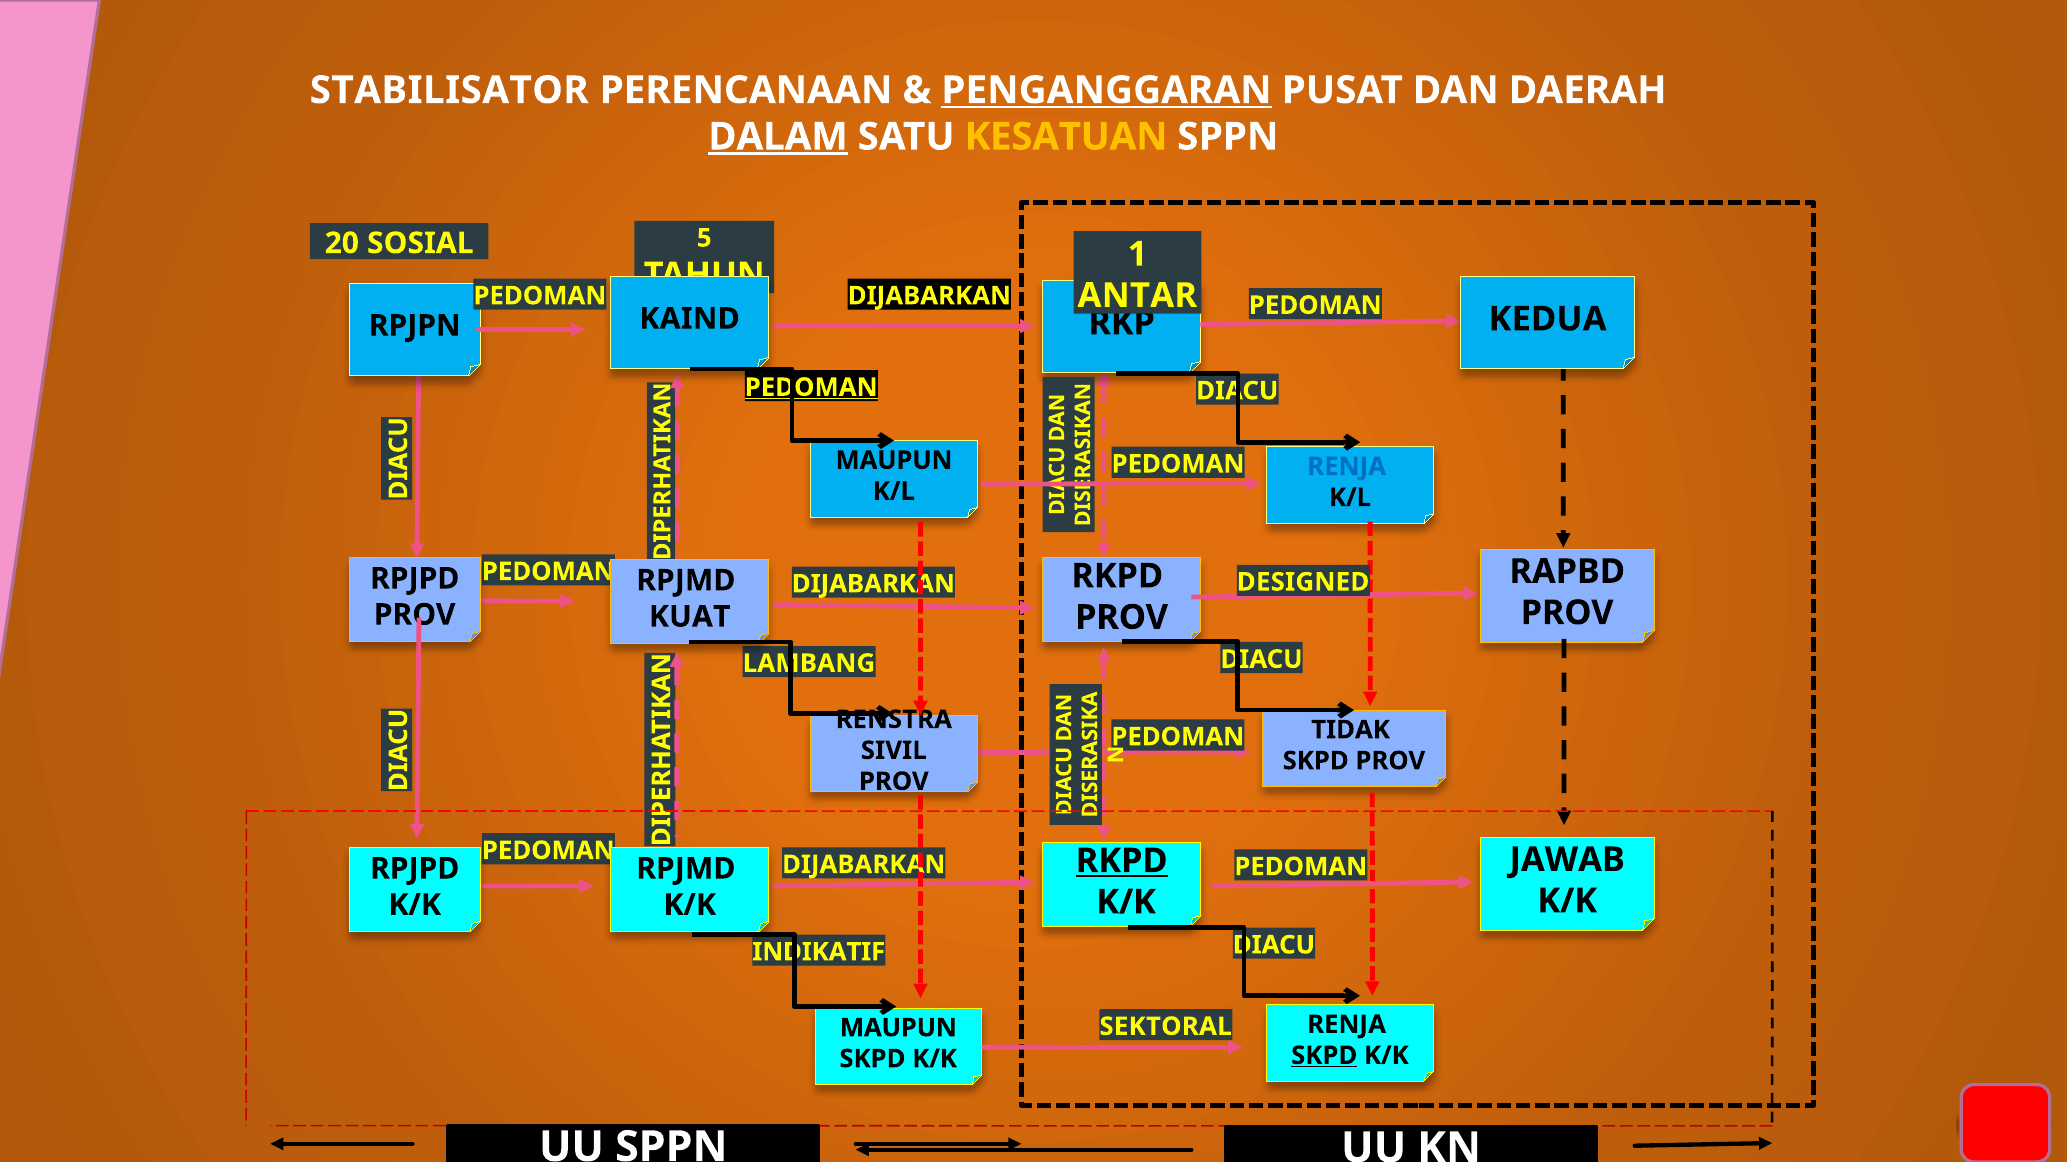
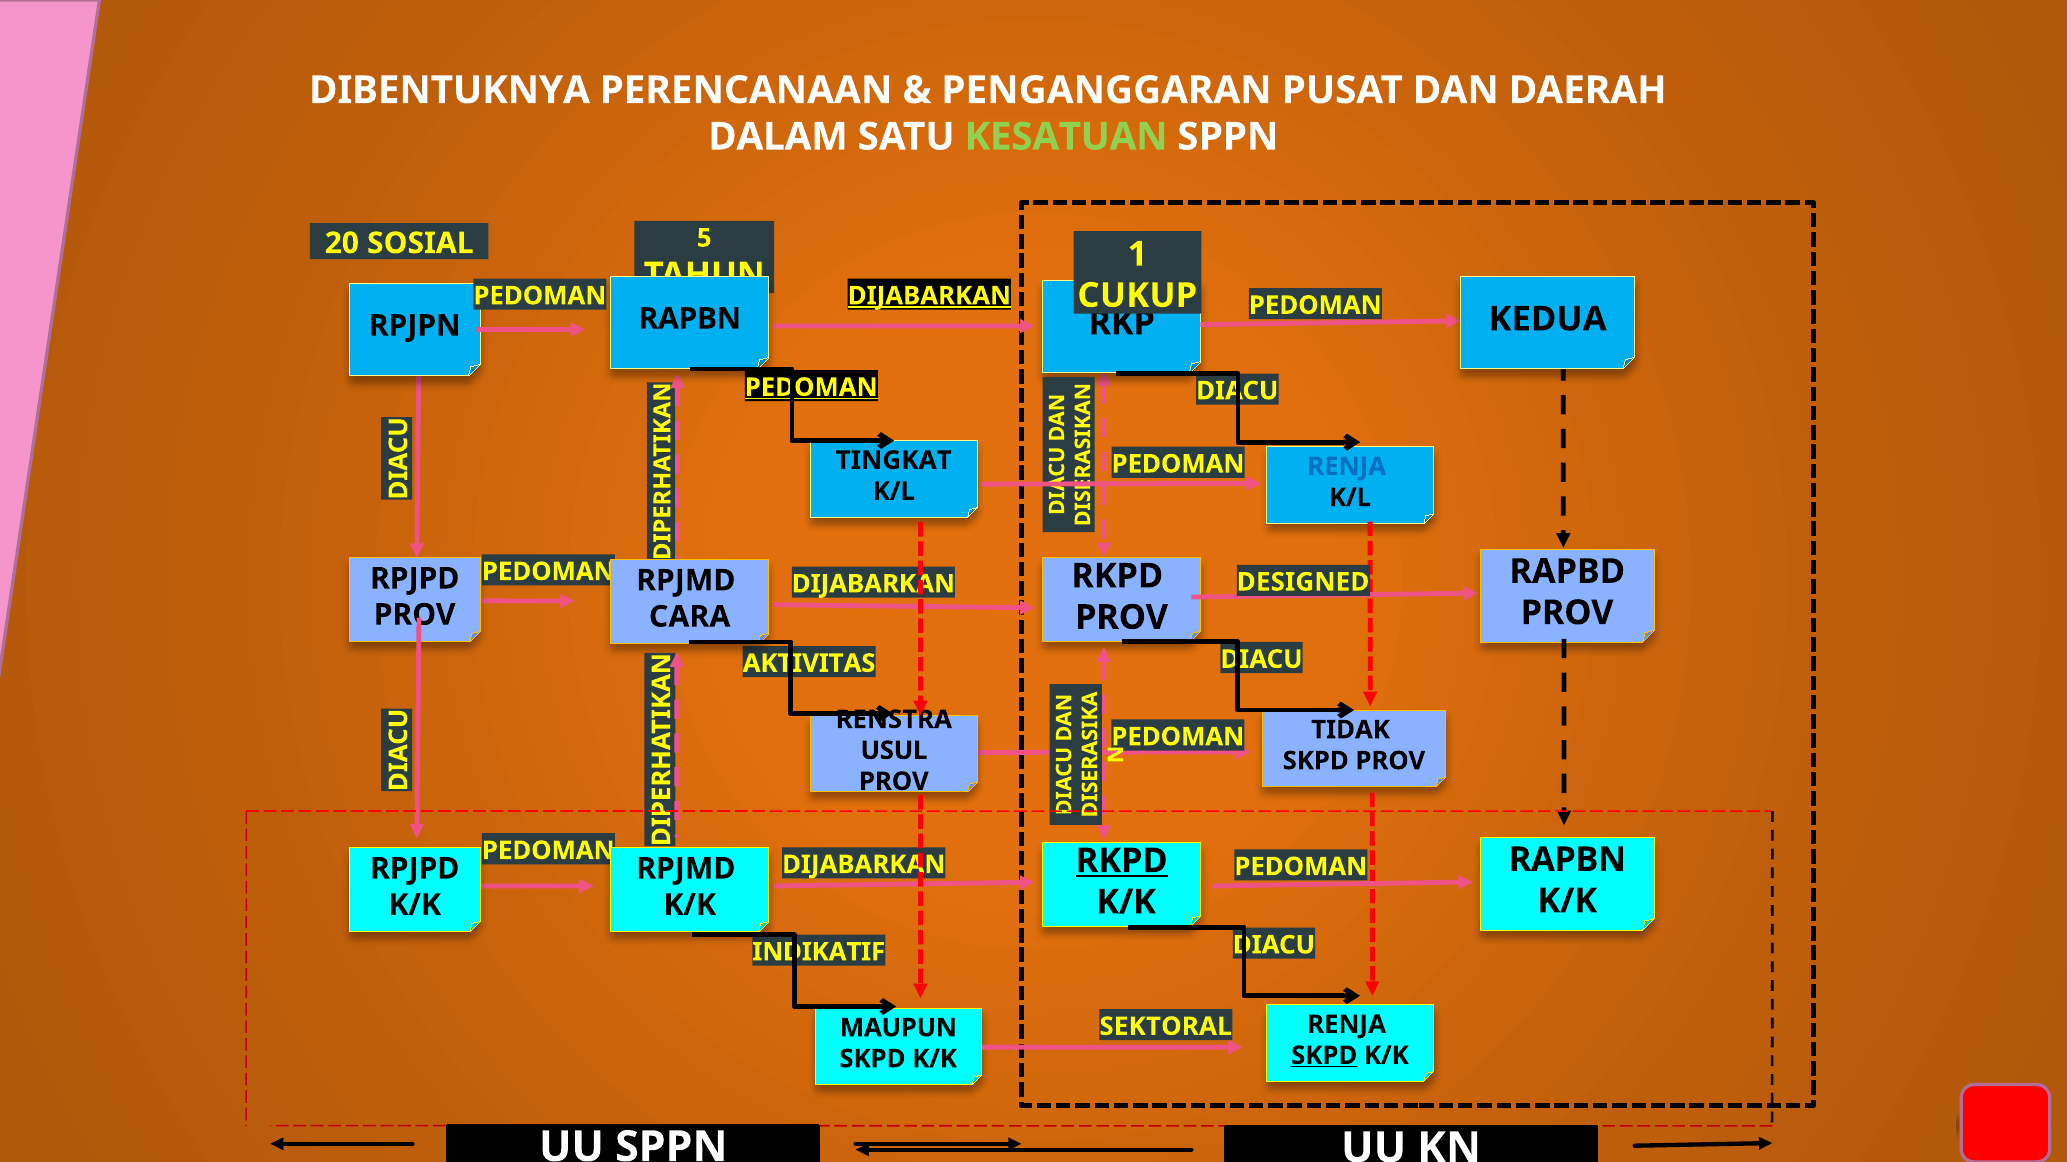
STABILISATOR: STABILISATOR -> DIBENTUKNYA (449, 90)
PENGANGGARAN underline: present -> none (1107, 90)
DALAM underline: present -> none (778, 137)
KESATUAN colour: yellow -> light green (1066, 137)
ANTAR: ANTAR -> CUKUP (1137, 296)
DIJABARKAN underline: none -> present (929, 296)
KAIND: KAIND -> RAPBN (690, 319)
MAUPUN: MAUPUN -> TINGKAT (894, 461)
KUAT: KUAT -> CARA (690, 617)
LAMBANG: LAMBANG -> AKTIVITAS (809, 664)
SIVIL: SIVIL -> USUL (894, 751)
JAWAB: JAWAB -> RAPBN (1567, 860)
